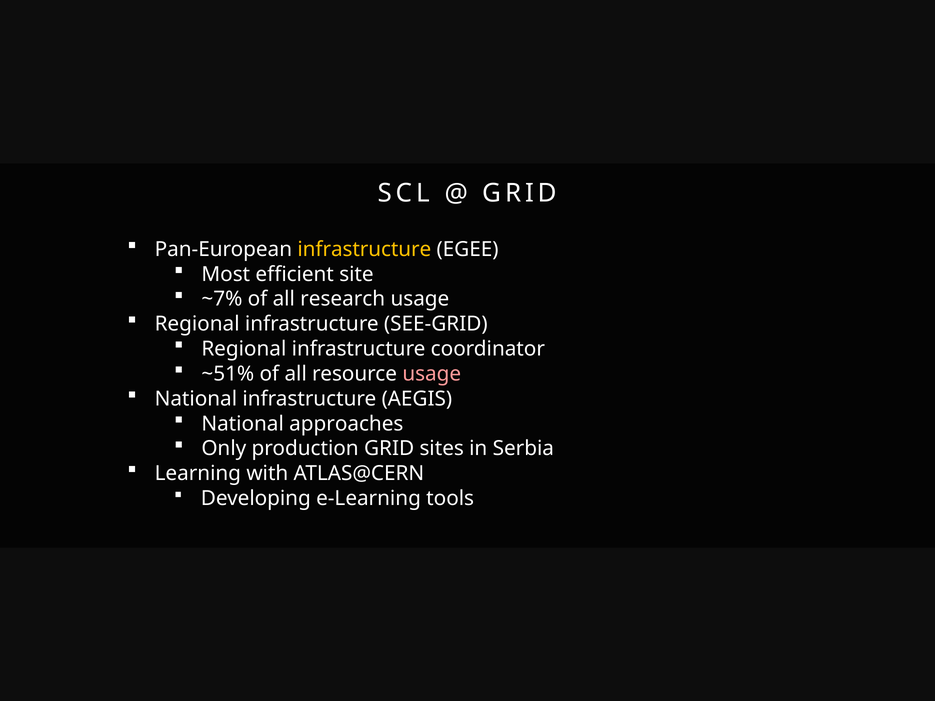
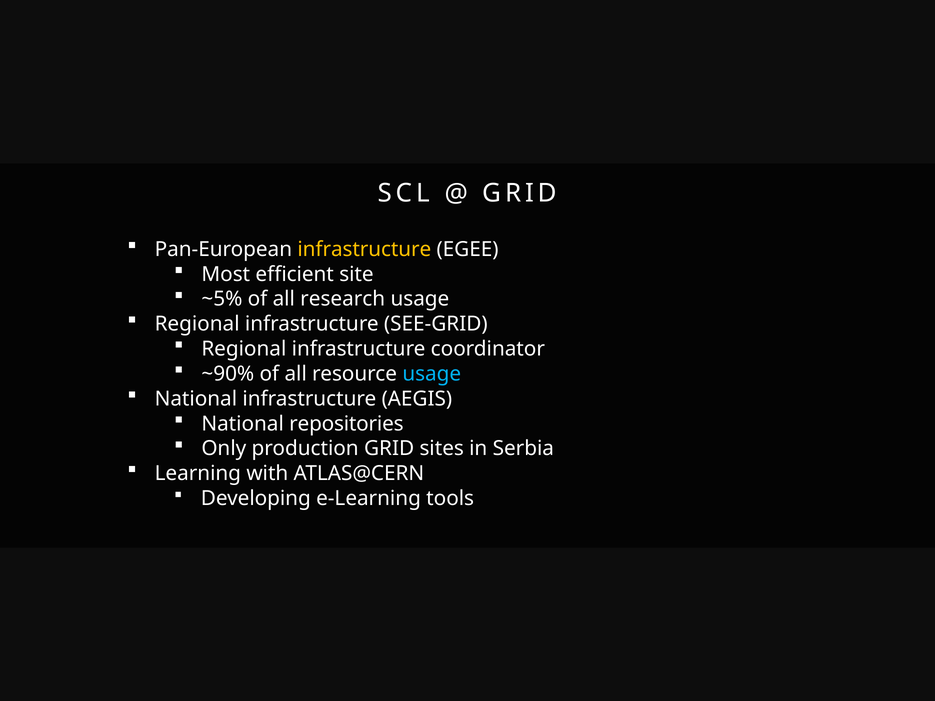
~7%: ~7% -> ~5% (222, 299)
~51%: ~51% -> ~90% (228, 374)
usage colour: pink -> light blue (432, 374)
approaches: approaches -> repositories (346, 424)
